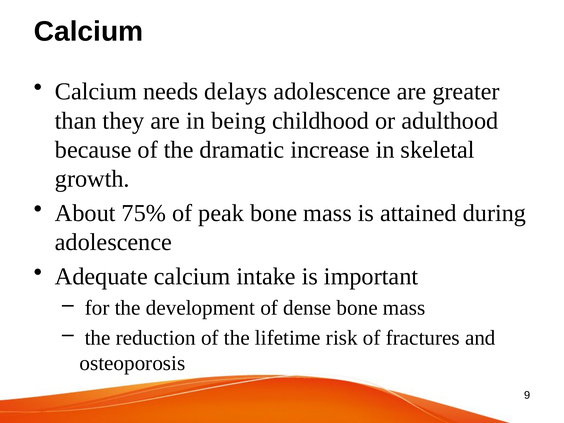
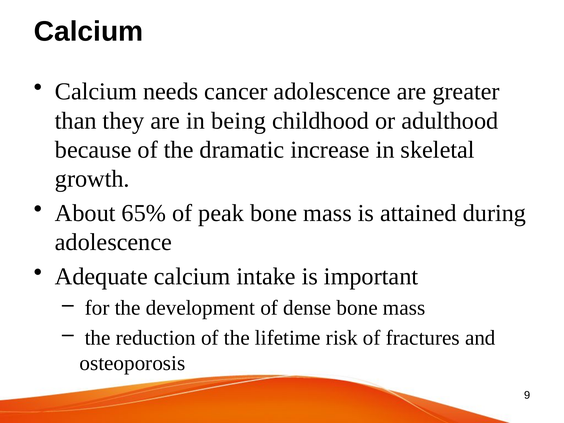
delays: delays -> cancer (236, 92)
75%: 75% -> 65% (144, 213)
